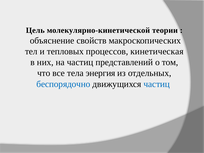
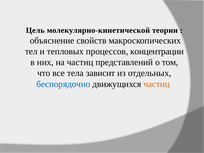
кинетическая: кинетическая -> концентрации (157, 51)
энергия: энергия -> зависит (101, 73)
частиц colour: blue -> orange (157, 84)
